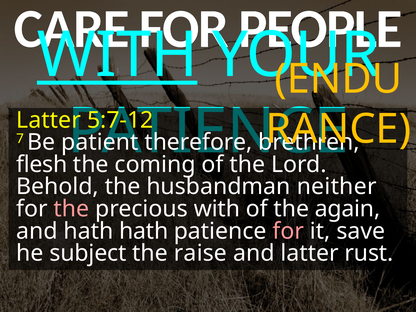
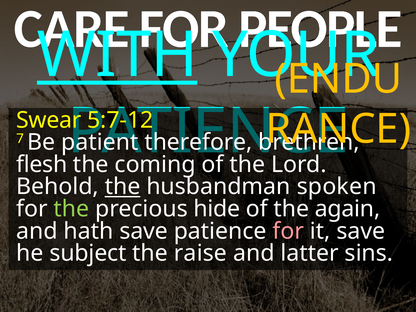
Latter: Latter -> Swear (49, 120)
the underline: none -> present (123, 187)
neither: neither -> spoken (337, 187)
the colour: pink -> light green (71, 209)
precious with: with -> hide (217, 209)
hath hath: hath -> save (144, 231)
rust: rust -> sins (369, 253)
